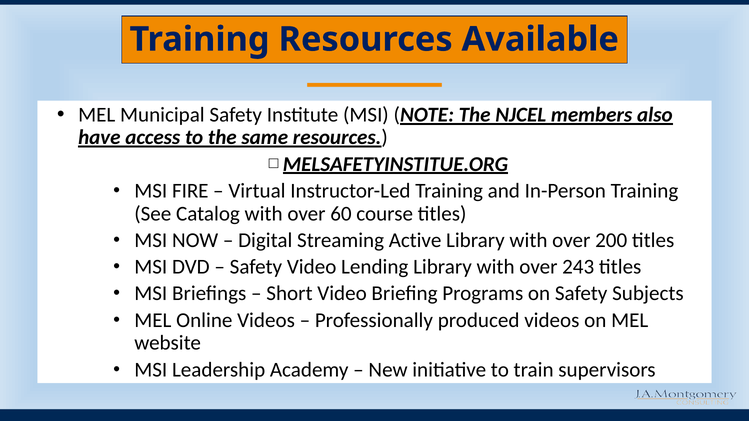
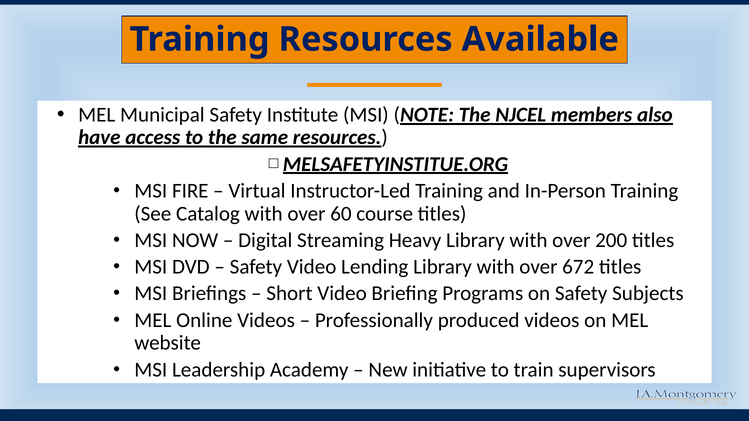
Active: Active -> Heavy (415, 240)
243: 243 -> 672 (578, 267)
